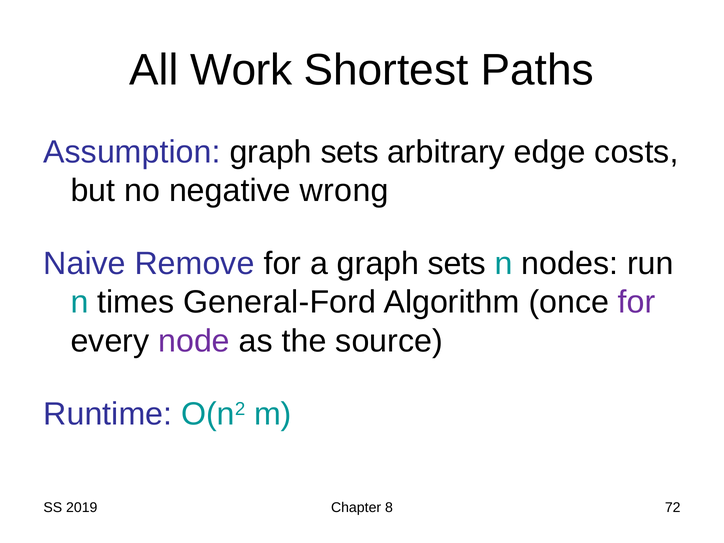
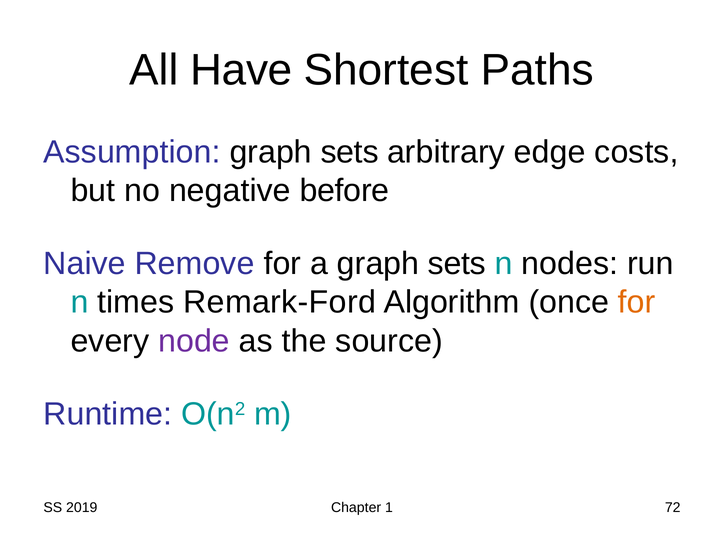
Work: Work -> Have (241, 70)
wrong: wrong -> before (345, 191)
General-Ford: General-Ford -> Remark-Ford (280, 302)
for colour: purple -> orange (637, 302)
8: 8 -> 1 (389, 508)
